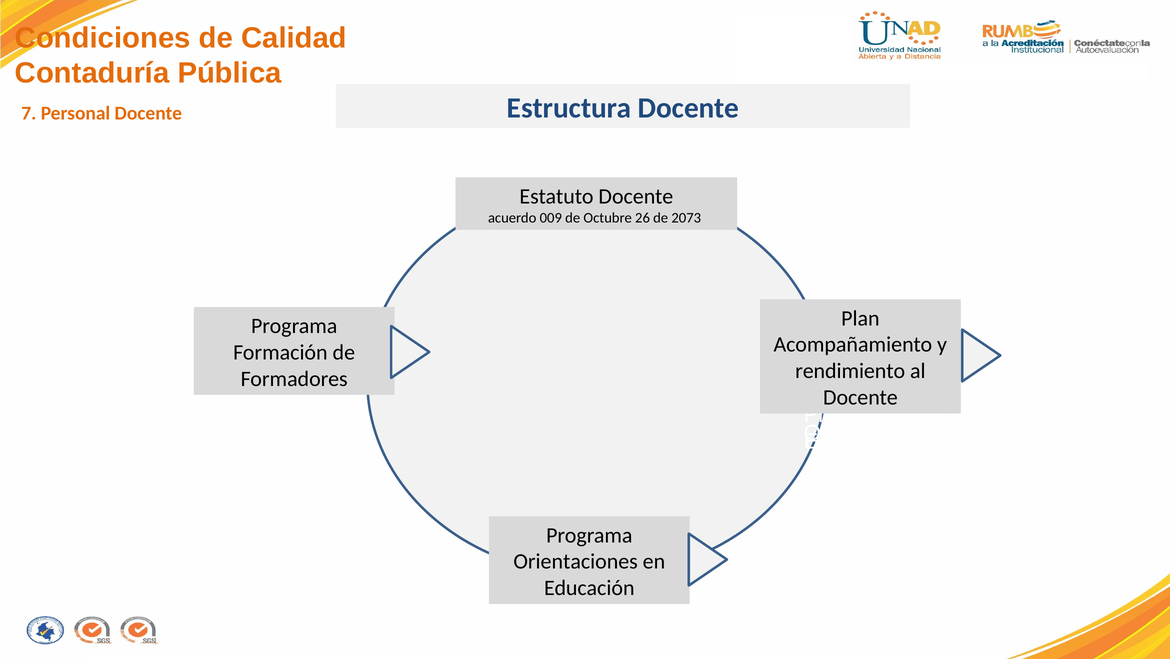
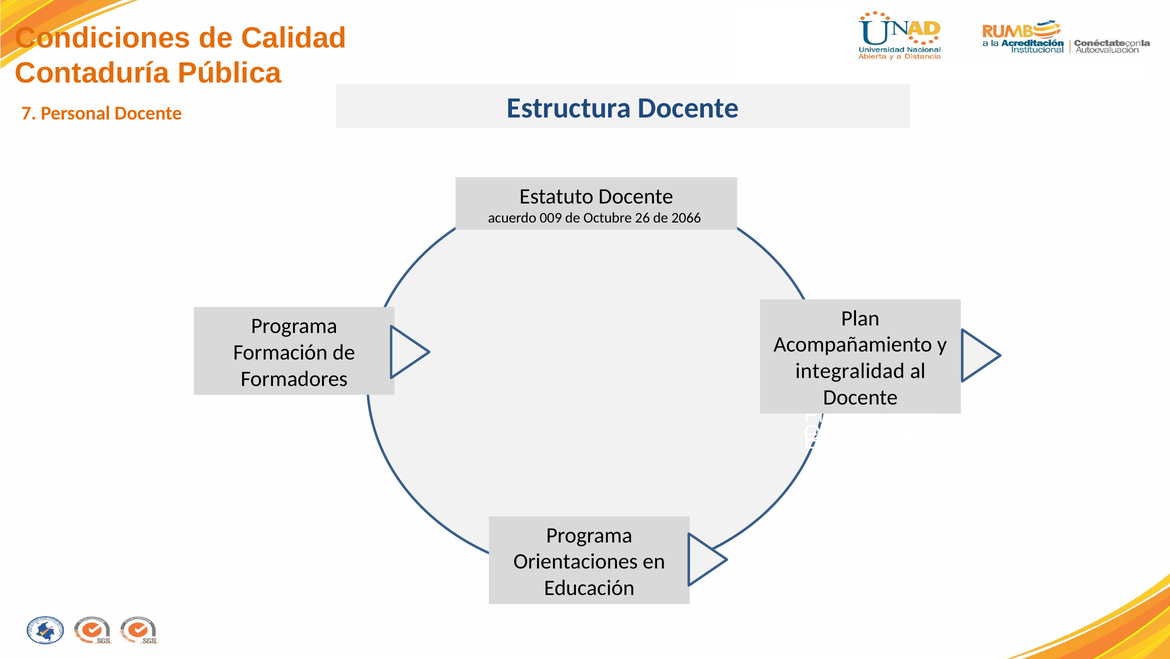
2073: 2073 -> 2066 (686, 218)
rendimiento: rendimiento -> integralidad (850, 371)
